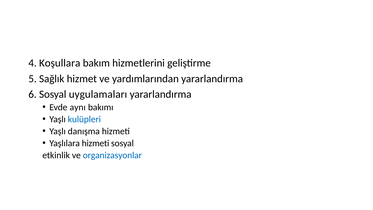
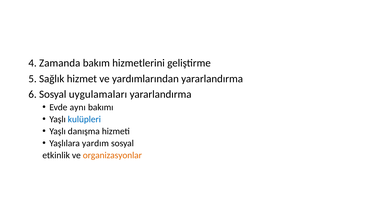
Koşullara: Koşullara -> Zamanda (60, 63)
Yaşlılara hizmeti: hizmeti -> yardım (95, 143)
organizasyonlar colour: blue -> orange (112, 155)
